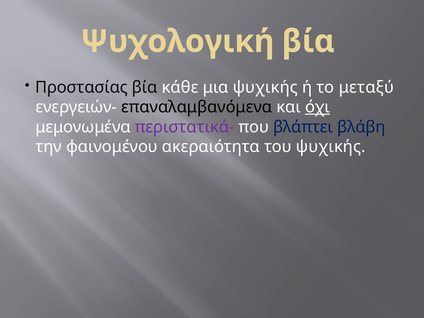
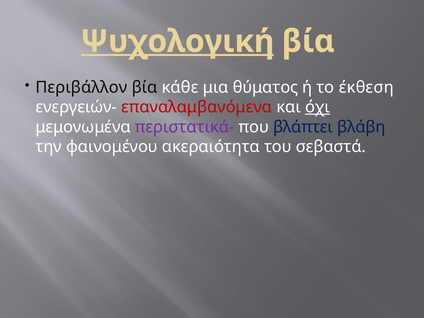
Ψυχολογική underline: none -> present (177, 41)
Προστασίας: Προστασίας -> Περιβάλλον (81, 87)
μια ψυχικής: ψυχικής -> θύματος (265, 87)
μεταξύ: μεταξύ -> έκθεση (366, 87)
επαναλαμβανόμενα colour: black -> red (197, 107)
του ψυχικής: ψυχικής -> σεβαστά (331, 147)
